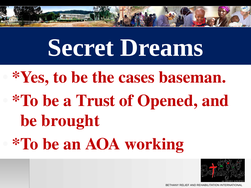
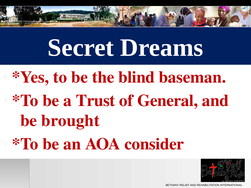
cases: cases -> blind (137, 77)
Opened: Opened -> General (168, 101)
working: working -> consider (154, 144)
